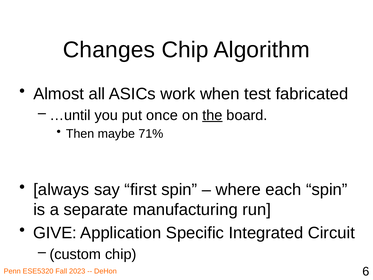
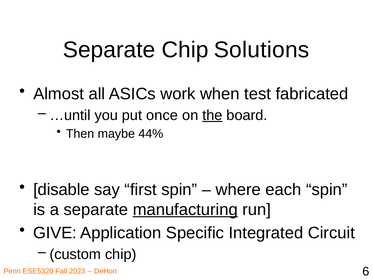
Changes: Changes -> Separate (109, 50)
Algorithm: Algorithm -> Solutions (262, 50)
71%: 71% -> 44% (151, 134)
always: always -> disable (61, 190)
manufacturing underline: none -> present (185, 209)
